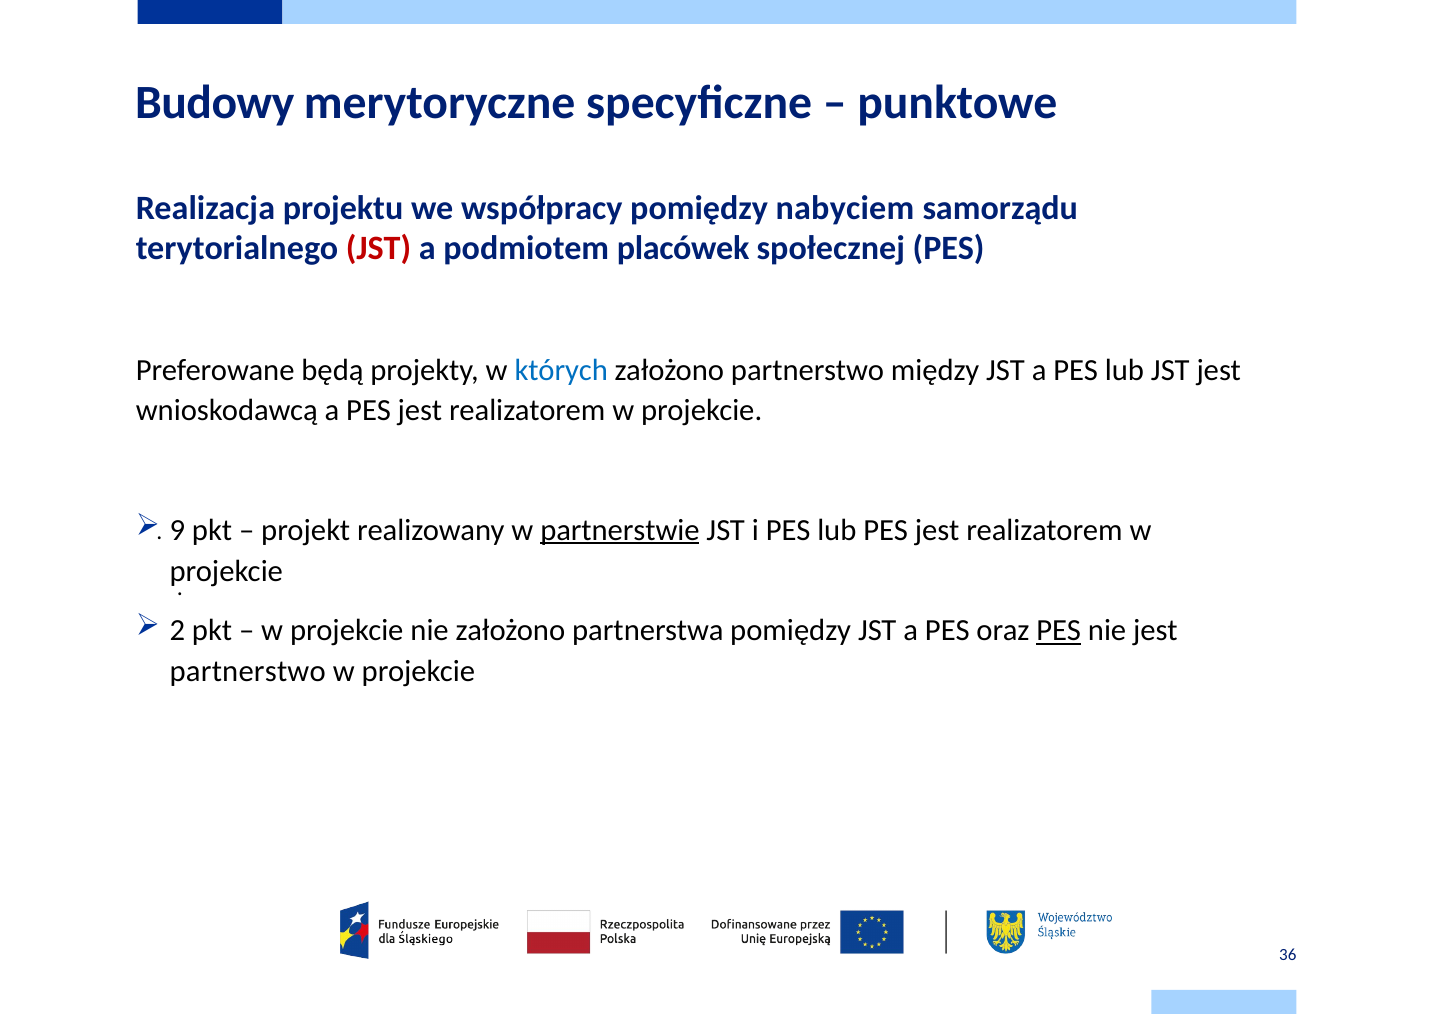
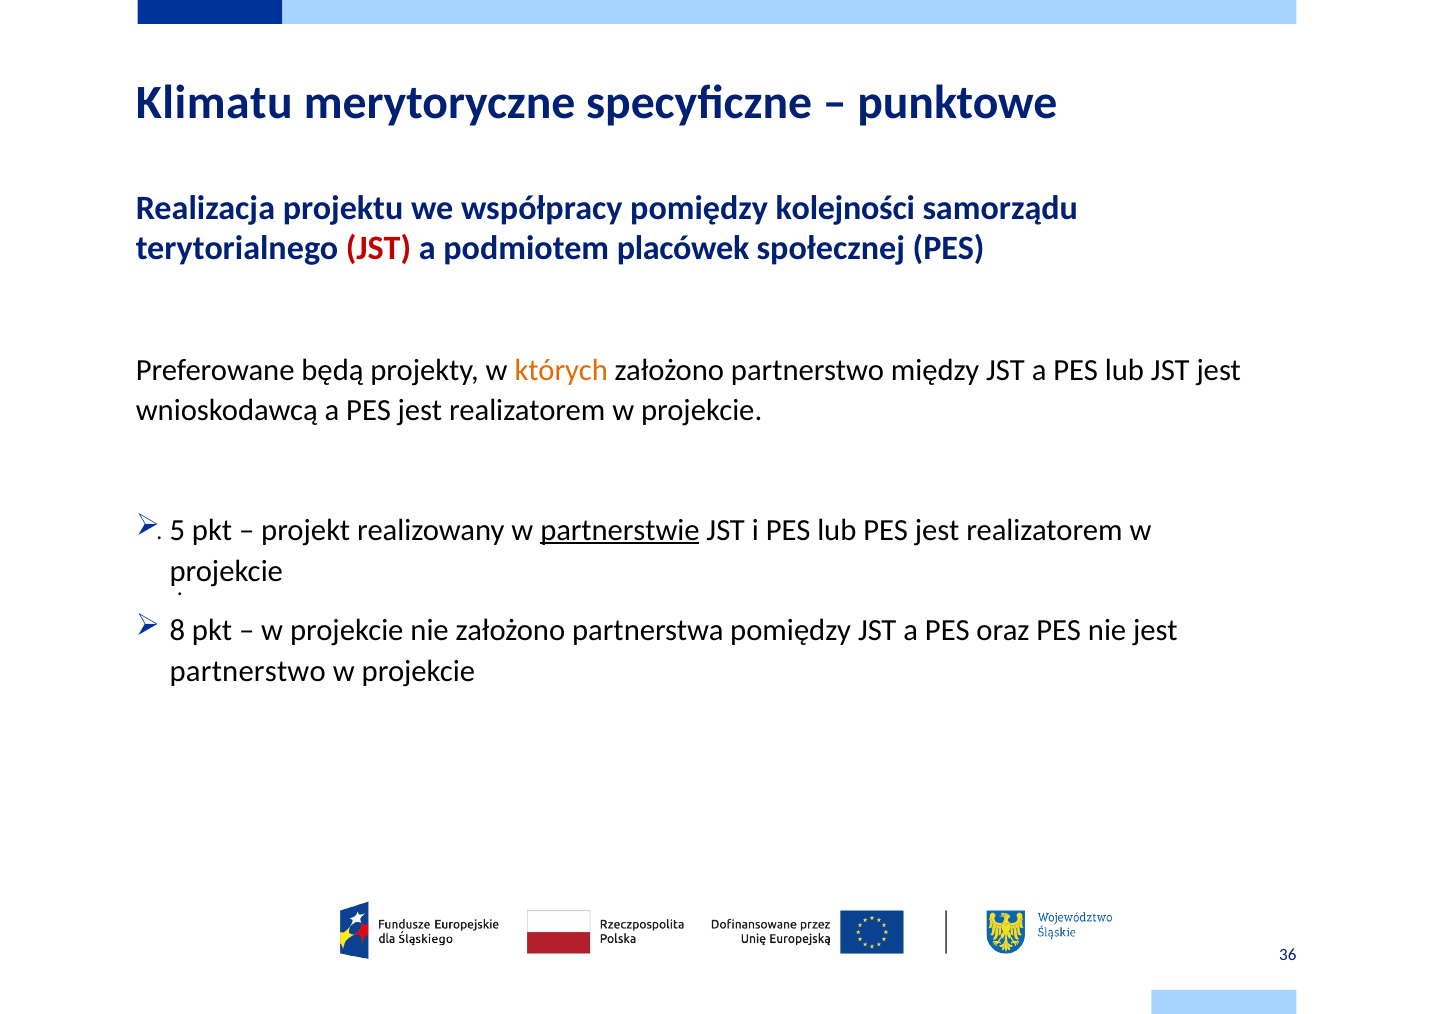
Budowy: Budowy -> Klimatu (214, 103)
nabyciem: nabyciem -> kolejności (845, 208)
których colour: blue -> orange (561, 370)
9: 9 -> 5 (177, 530)
2: 2 -> 8 (177, 631)
PES underline: present -> none (1059, 631)
